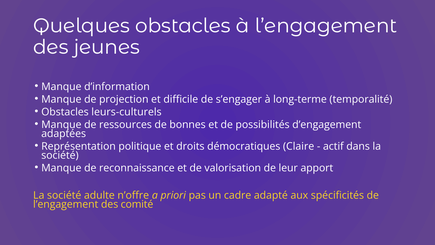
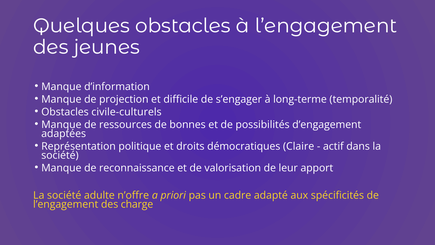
leurs-culturels: leurs-culturels -> civile-culturels (127, 112)
comité: comité -> charge (137, 204)
